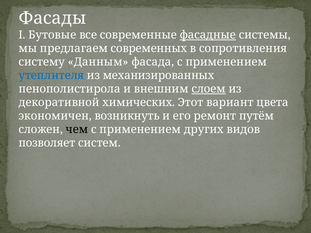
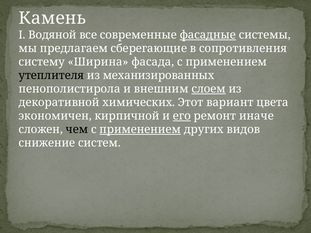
Фасады: Фасады -> Камень (52, 18)
Бутовые: Бутовые -> Водяной (52, 35)
современных: современных -> сберегающие (149, 49)
Данным: Данным -> Ширина (98, 62)
утеплителя colour: blue -> black (51, 76)
возникнуть: возникнуть -> кирпичной (127, 116)
его underline: none -> present (182, 116)
путём: путём -> иначе (256, 116)
применением underline: none -> present (140, 130)
позволяет: позволяет -> снижение (47, 143)
